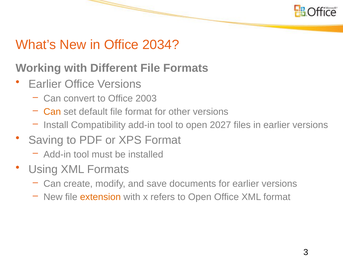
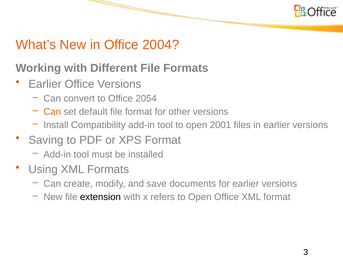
2034: 2034 -> 2004 (161, 45)
2003: 2003 -> 2054 (146, 98)
2027: 2027 -> 2001 (220, 125)
extension colour: orange -> black (100, 197)
